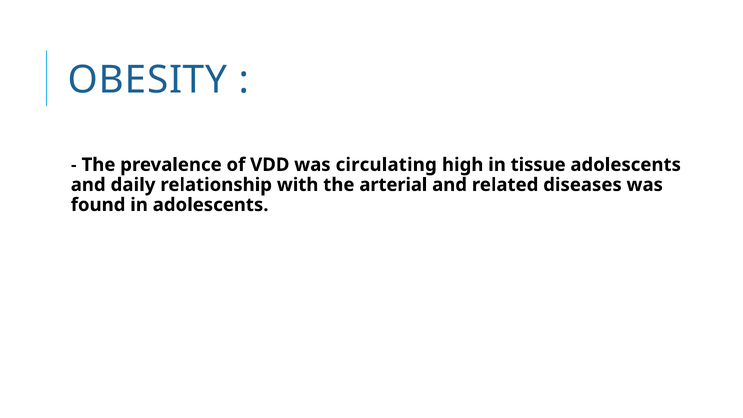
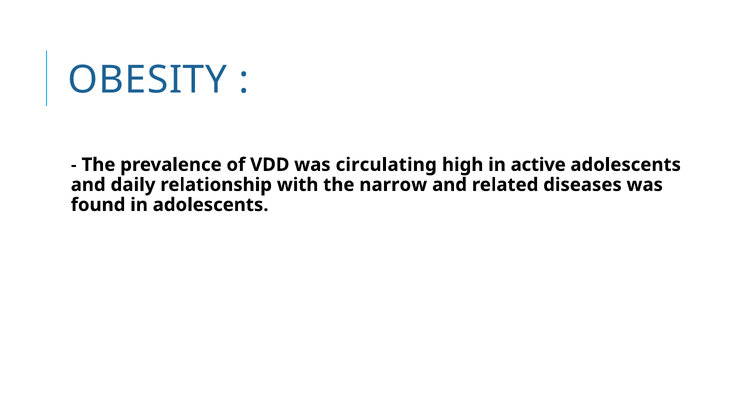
tissue: tissue -> active (538, 165)
arterial: arterial -> narrow (393, 185)
